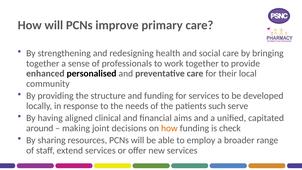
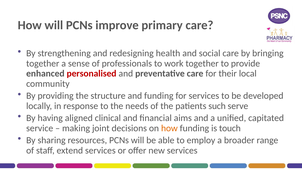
personalised colour: black -> red (92, 74)
around: around -> service (40, 128)
check: check -> touch (230, 128)
